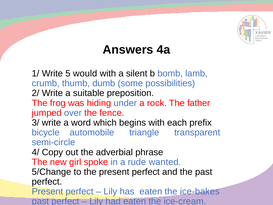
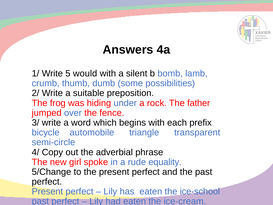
wanted: wanted -> equality (165, 162)
ice-bakes: ice-bakes -> ice-school (200, 191)
